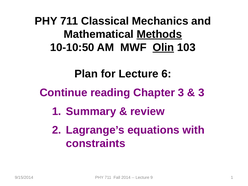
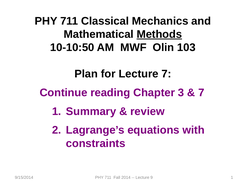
Olin underline: present -> none (163, 47)
Lecture 6: 6 -> 7 (166, 74)
3: 3 -> 7 (201, 93)
